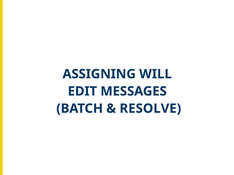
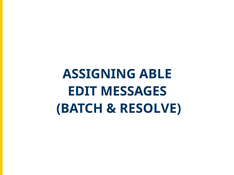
WILL: WILL -> ABLE (155, 74)
